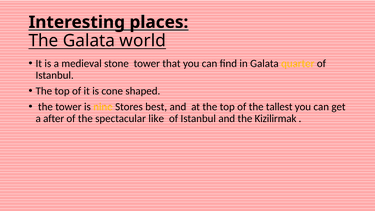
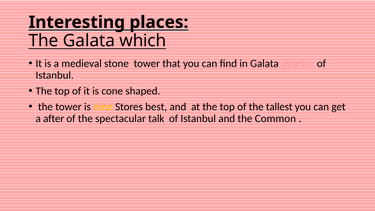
world: world -> which (143, 41)
quarter colour: yellow -> pink (298, 63)
like: like -> talk (156, 118)
Kizilirmak: Kizilirmak -> Common (275, 118)
